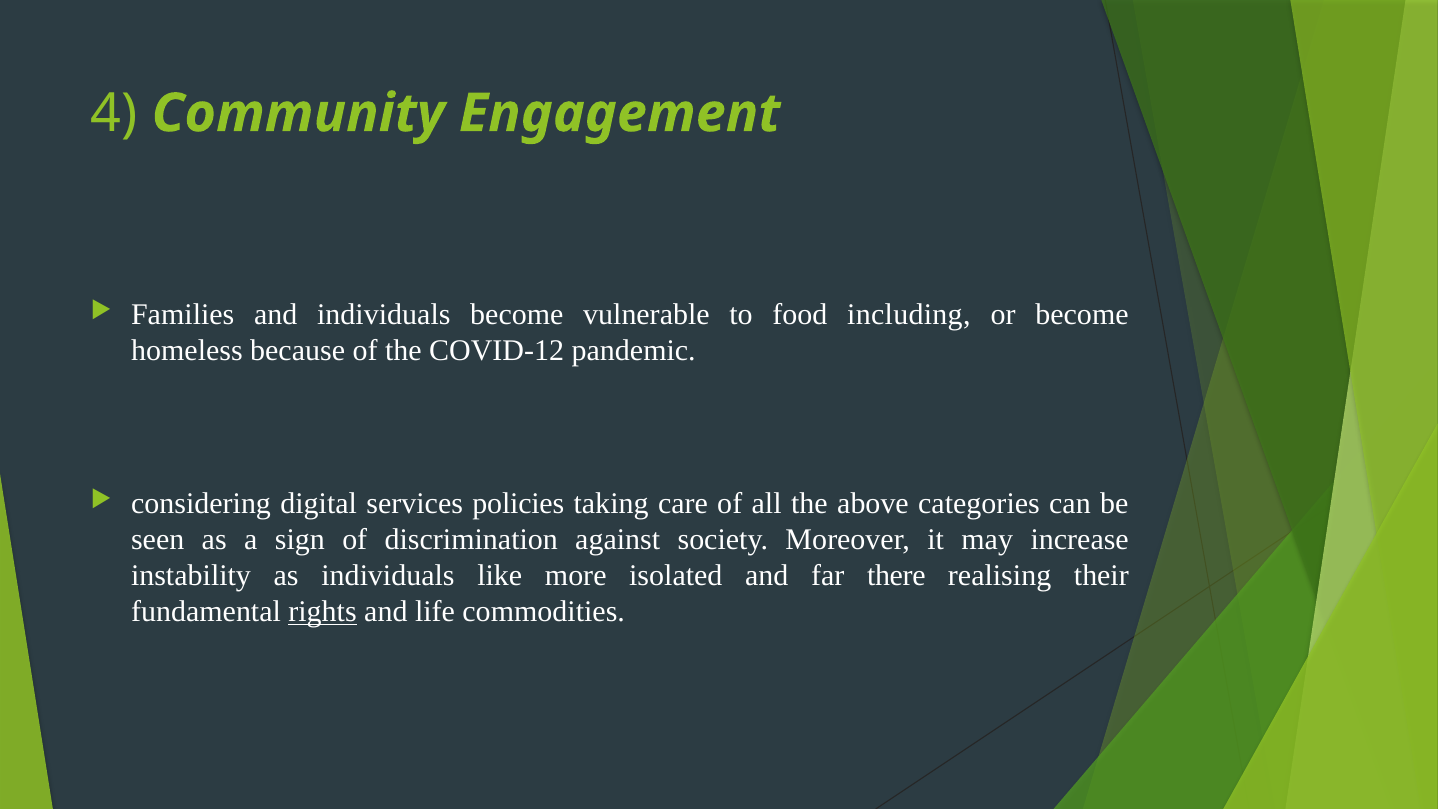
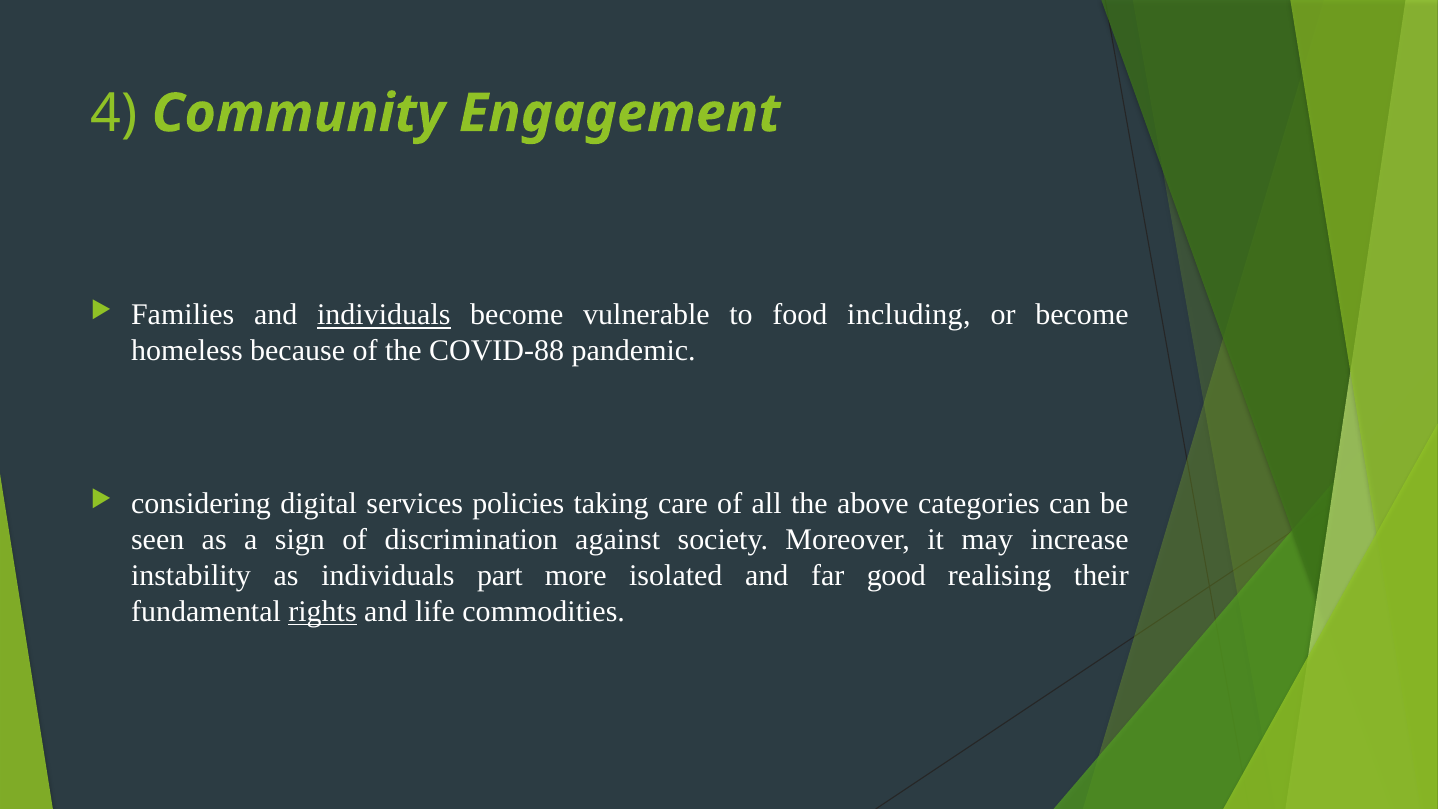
individuals underline: none -> present (384, 315)
COVID-12: COVID-12 -> COVID-88 (497, 351)
like: like -> part (500, 576)
there: there -> good (896, 576)
